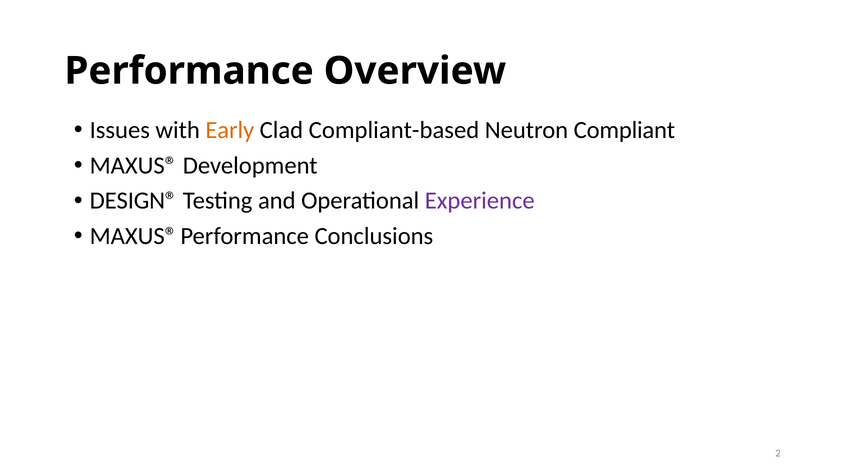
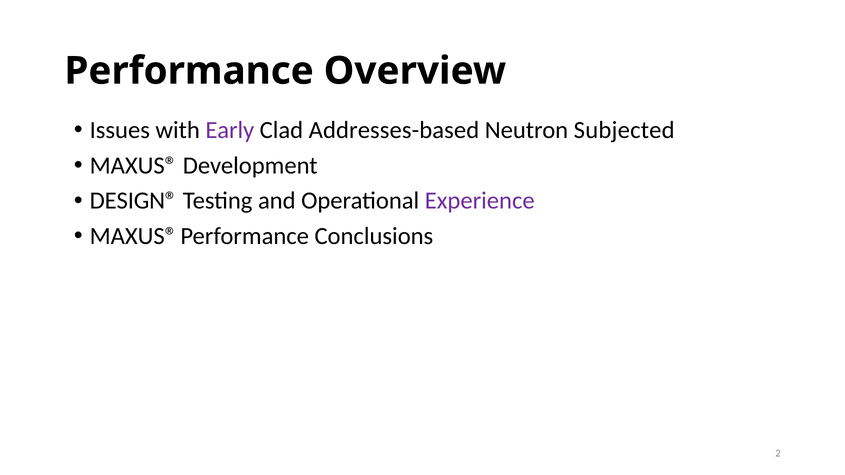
Early colour: orange -> purple (230, 130)
Compliant-based: Compliant-based -> Addresses-based (394, 130)
Compliant: Compliant -> Subjected (624, 130)
